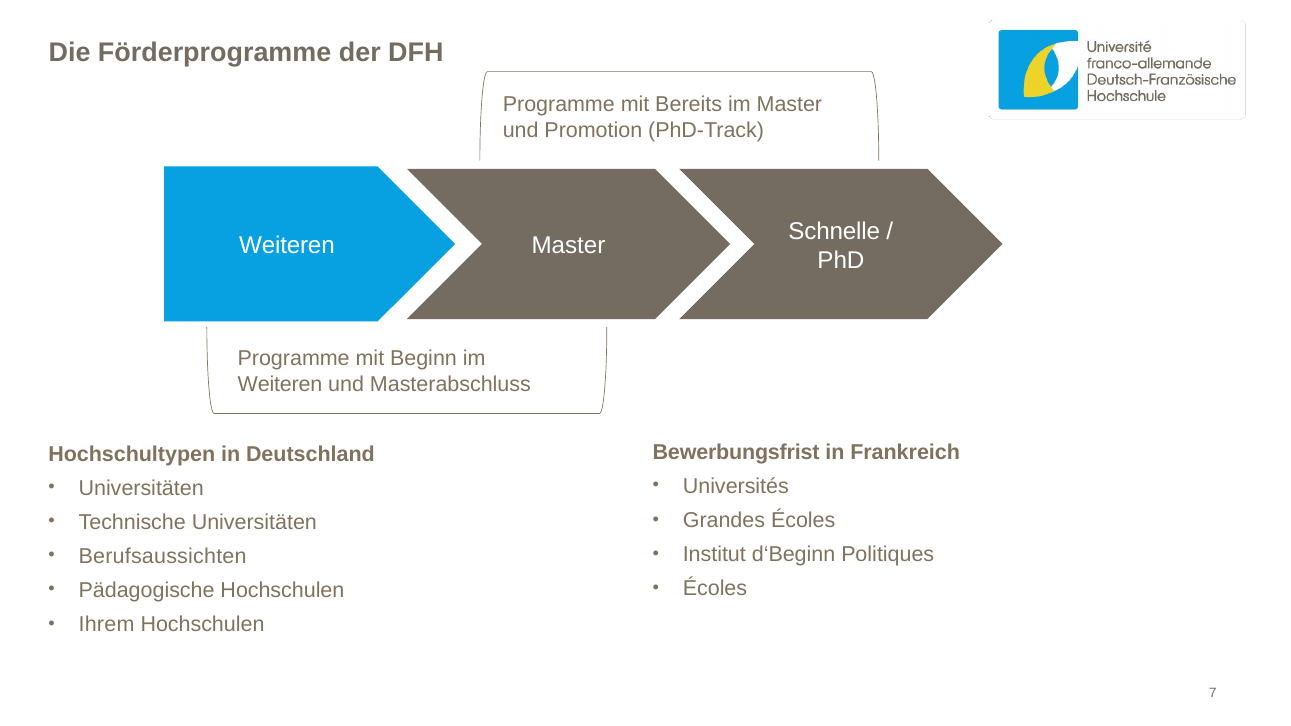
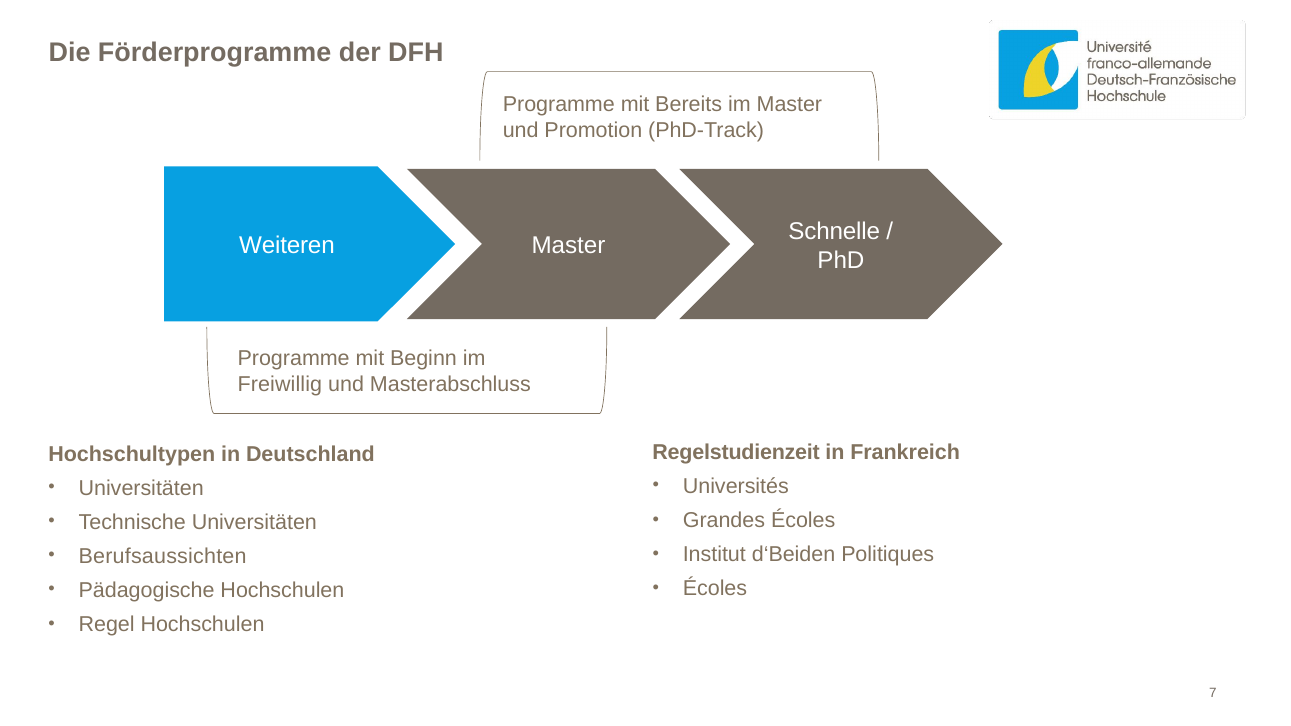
Weiteren: Weiteren -> Freiwillig (280, 384)
Bewerbungsfrist: Bewerbungsfrist -> Regelstudienzeit (736, 452)
d‘Beginn: d‘Beginn -> d‘Beiden (794, 555)
Ihrem: Ihrem -> Regel (107, 625)
